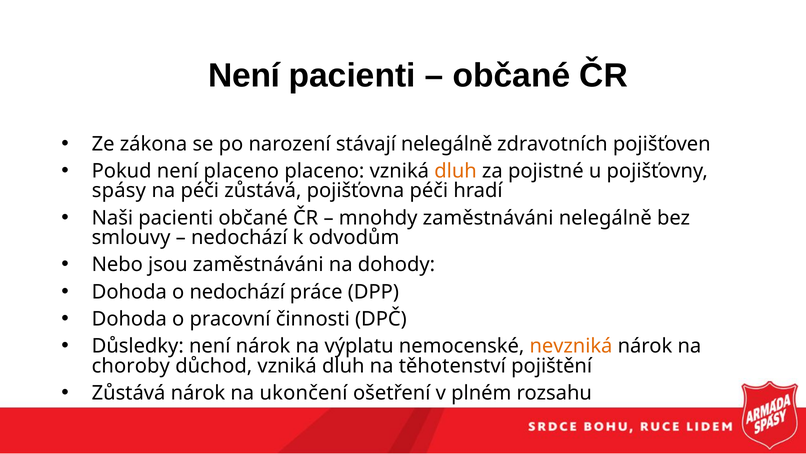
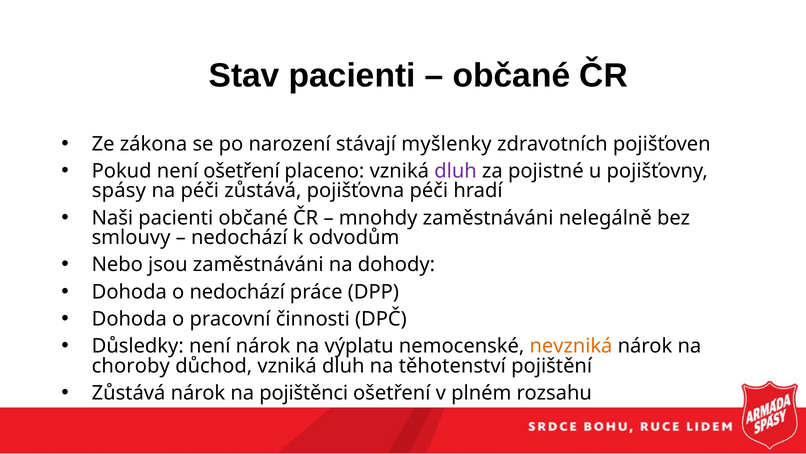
Není: Není -> Stav (244, 75)
stávají nelegálně: nelegálně -> myšlenky (446, 144)
není placeno: placeno -> ošetření (241, 171)
dluh colour: orange -> purple (456, 171)
ukončení: ukončení -> pojištěnci (304, 392)
